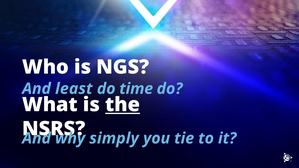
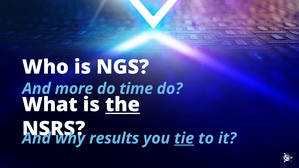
least: least -> more (74, 89)
simply: simply -> results (114, 138)
tie underline: none -> present (184, 138)
